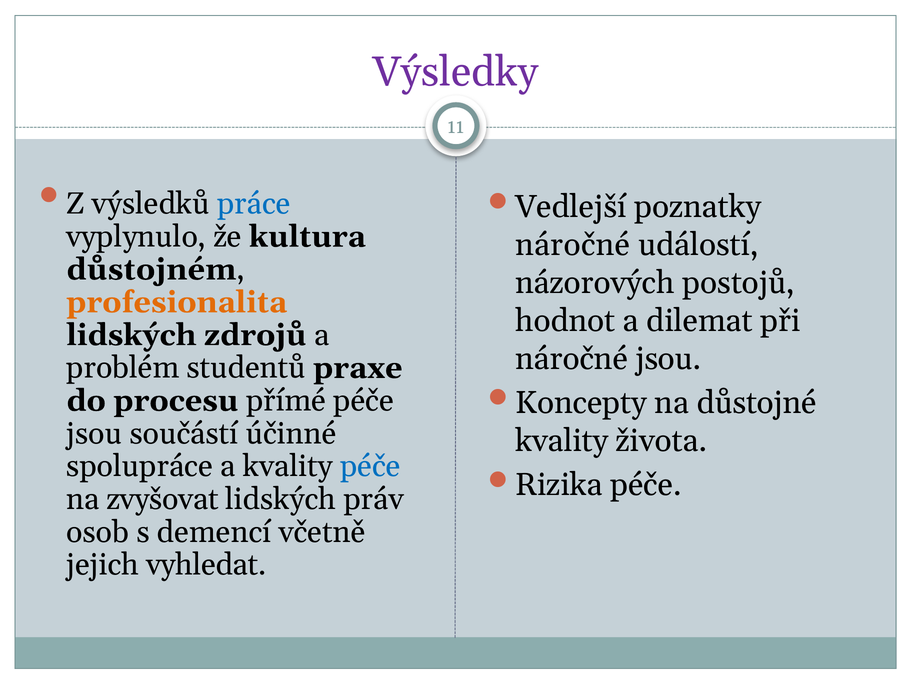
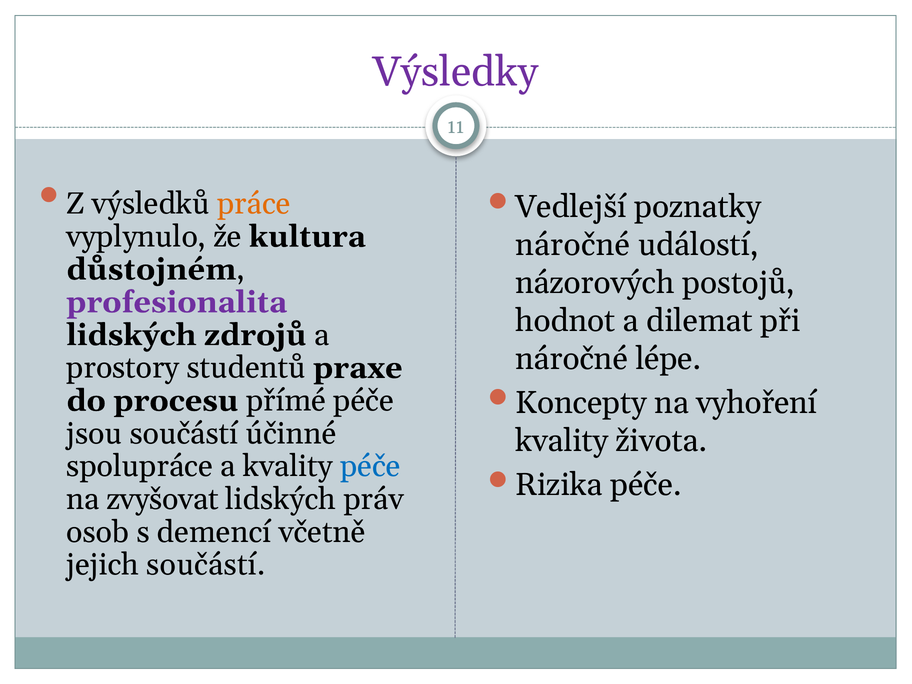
práce colour: blue -> orange (254, 204)
profesionalita colour: orange -> purple (177, 302)
náročné jsou: jsou -> lépe (668, 359)
problém: problém -> prostory (123, 368)
důstojné: důstojné -> vyhoření (757, 403)
jejich vyhledat: vyhledat -> součástí (206, 565)
